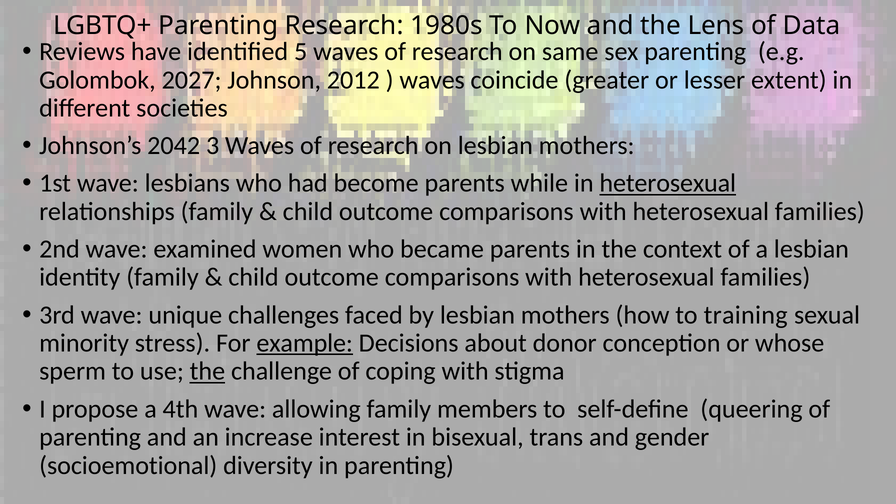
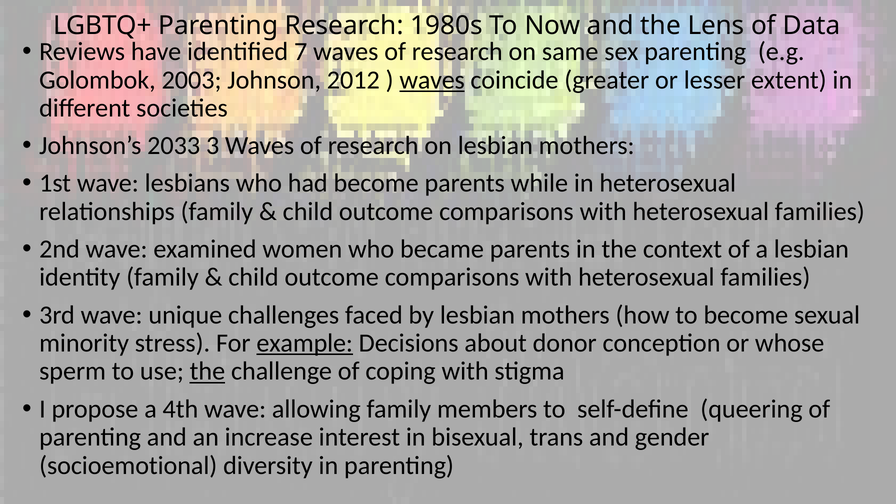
5: 5 -> 7 (301, 52)
2027: 2027 -> 2003 (192, 80)
waves underline: none -> present (432, 80)
2042: 2042 -> 2033 (174, 146)
heterosexual underline: present -> none (668, 183)
to training: training -> become (746, 315)
